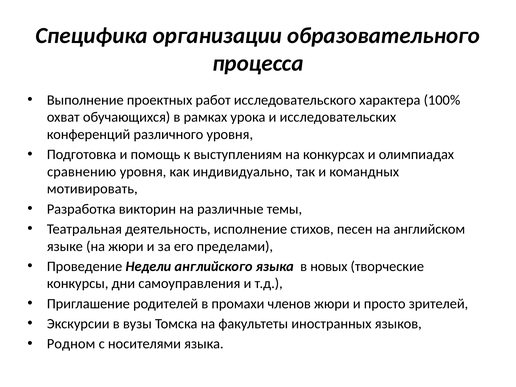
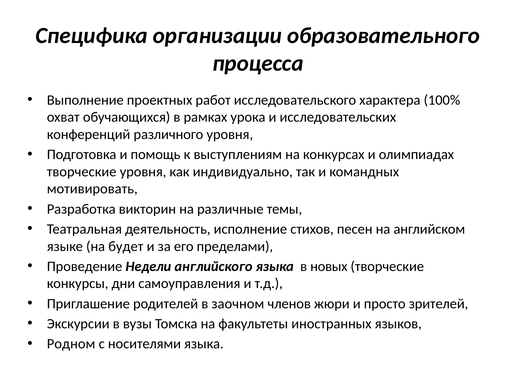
сравнению: сравнению -> творческие (82, 172)
на жюри: жюри -> будет (126, 246)
промахи: промахи -> заочном (238, 304)
